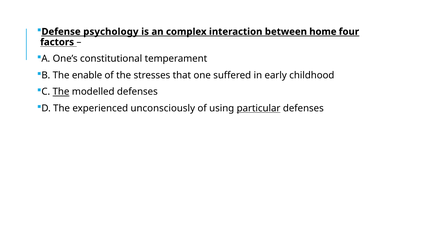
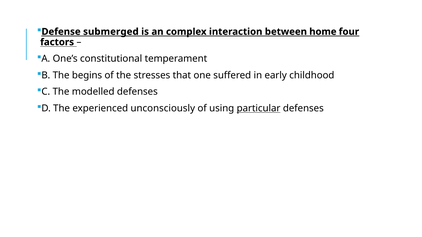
psychology: psychology -> submerged (111, 32)
enable: enable -> begins (87, 75)
The underline: present -> none (61, 92)
